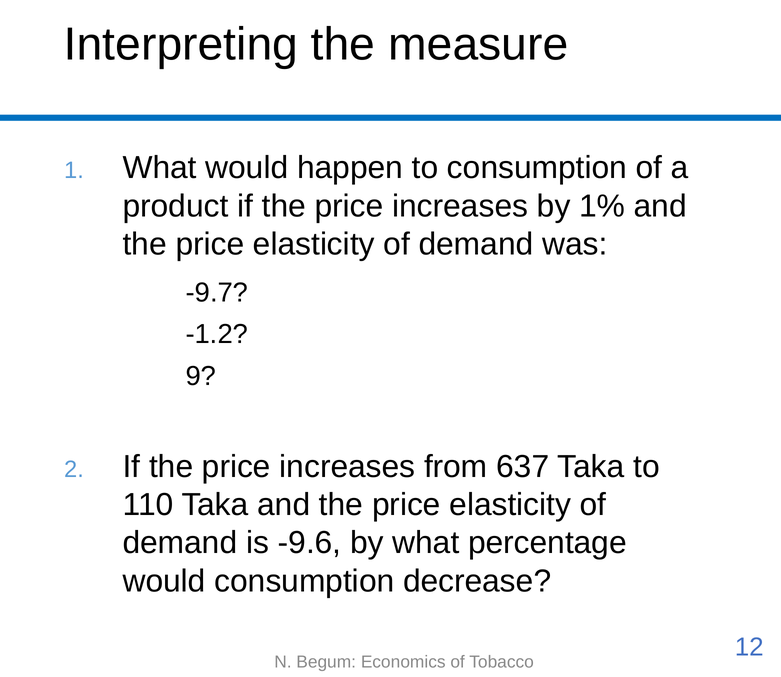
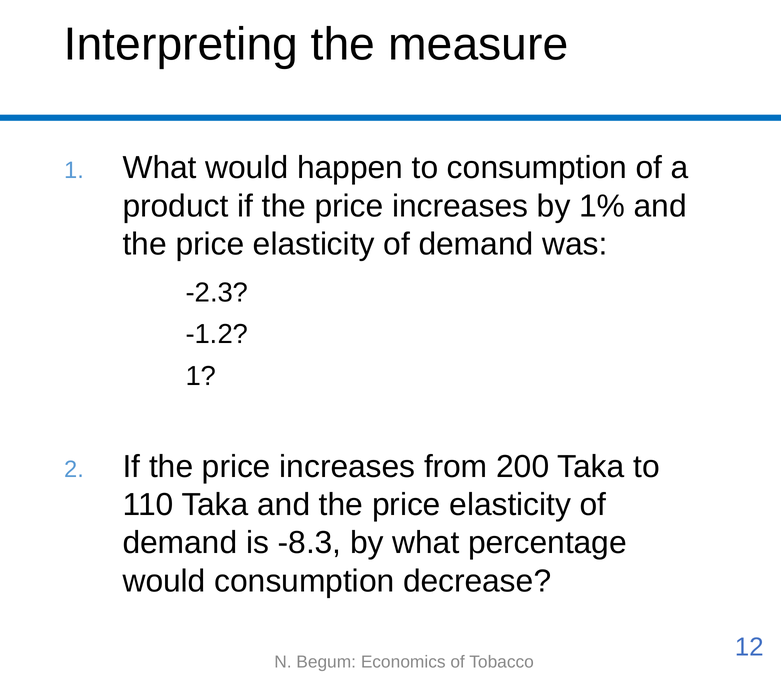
-9.7: -9.7 -> -2.3 (217, 293)
9: 9 -> 1 (201, 376)
637: 637 -> 200 (523, 466)
-9.6: -9.6 -> -8.3 (310, 543)
